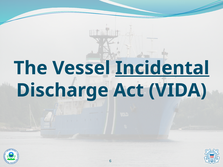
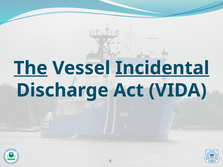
The underline: none -> present (31, 68)
